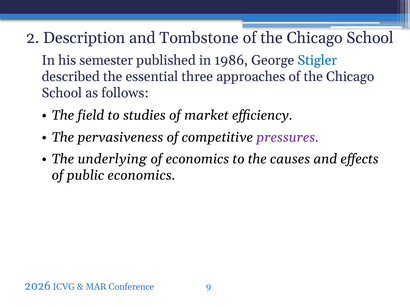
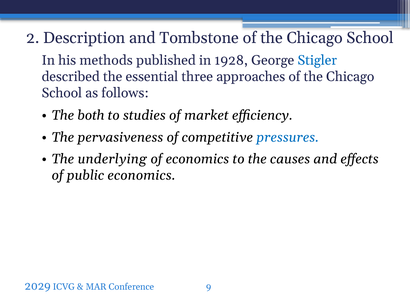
semester: semester -> methods (106, 60)
1986: 1986 -> 1928 (231, 60)
field: field -> both (91, 116)
pressures colour: purple -> blue (288, 137)
2026: 2026 -> 2029 (38, 286)
